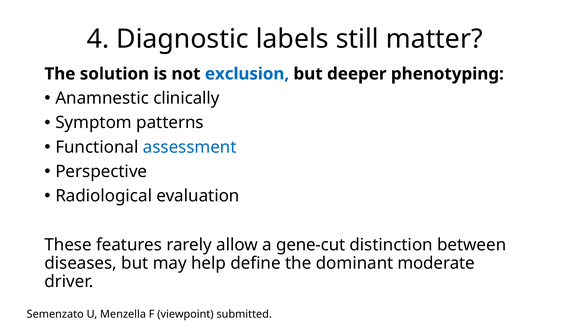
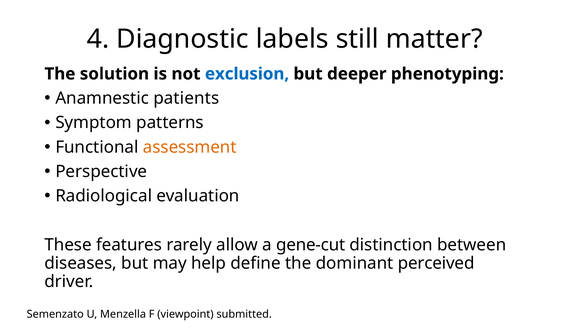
clinically: clinically -> patients (186, 98)
assessment colour: blue -> orange (190, 147)
moderate: moderate -> perceived (436, 263)
